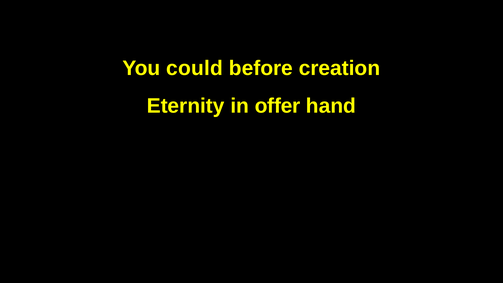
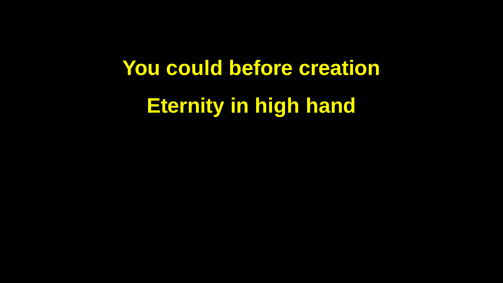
offer: offer -> high (277, 106)
